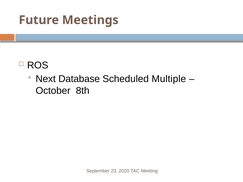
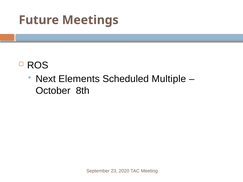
Database: Database -> Elements (79, 79)
